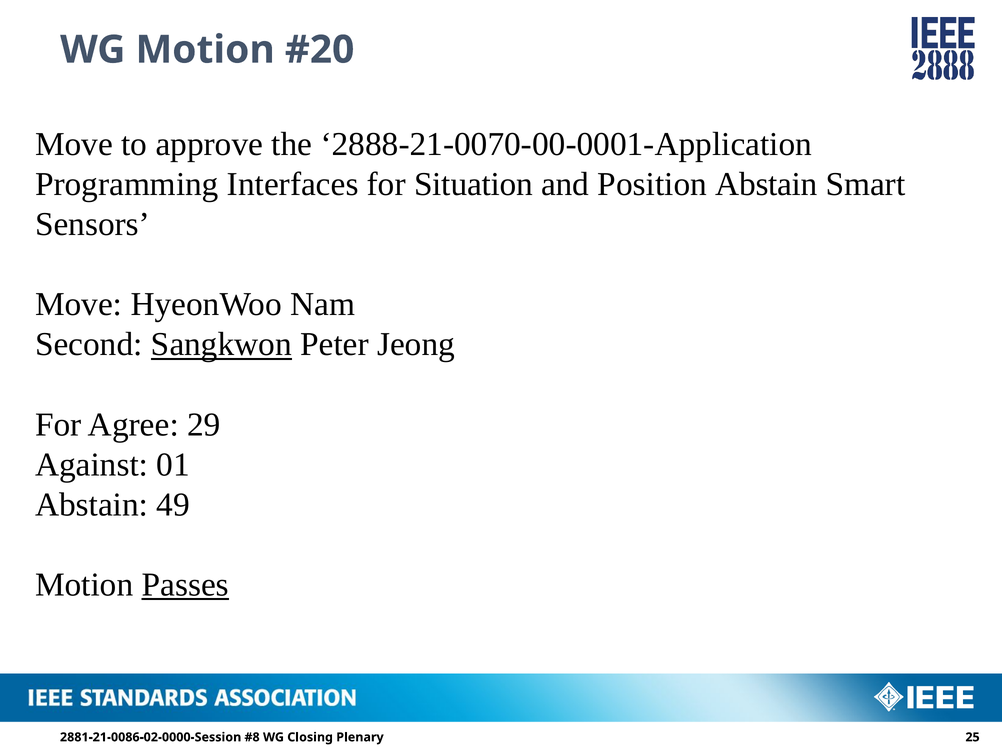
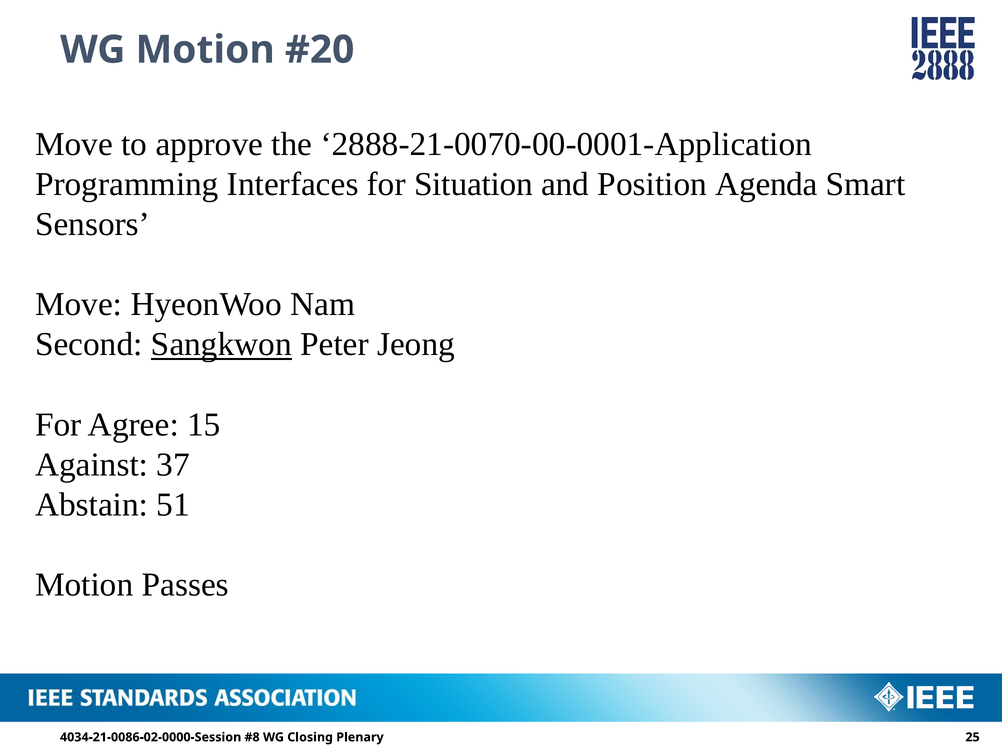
Position Abstain: Abstain -> Agenda (766, 184)
29: 29 -> 15 (204, 425)
01: 01 -> 37 (173, 465)
49: 49 -> 51 (173, 505)
Passes underline: present -> none (185, 585)
2881-21-0086-02-0000-Session: 2881-21-0086-02-0000-Session -> 4034-21-0086-02-0000-Session (151, 738)
